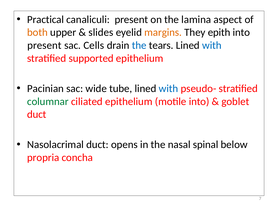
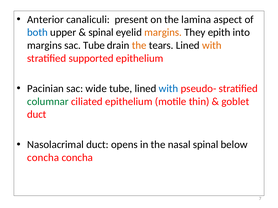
Practical: Practical -> Anterior (45, 19)
both colour: orange -> blue (37, 32)
slides: slides -> spinal (101, 32)
present: present -> margins (44, 45)
sac Cells: Cells -> Tube (94, 45)
the colour: blue -> orange (139, 45)
with colour: blue -> orange (212, 45)
motile into: into -> thin (199, 102)
propria: propria -> concha (43, 158)
